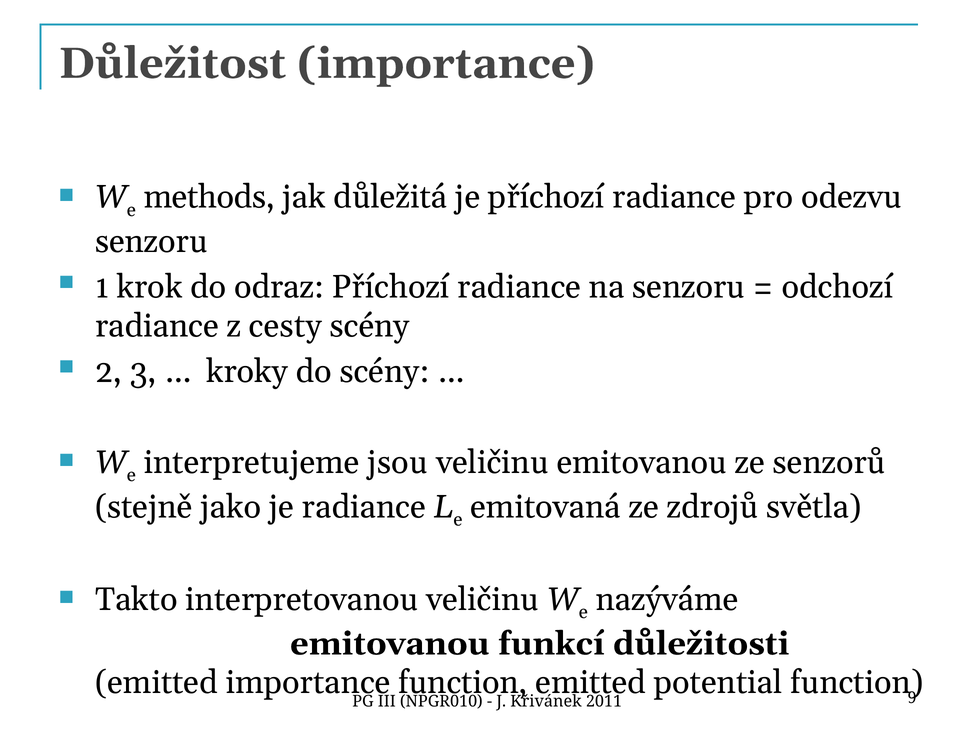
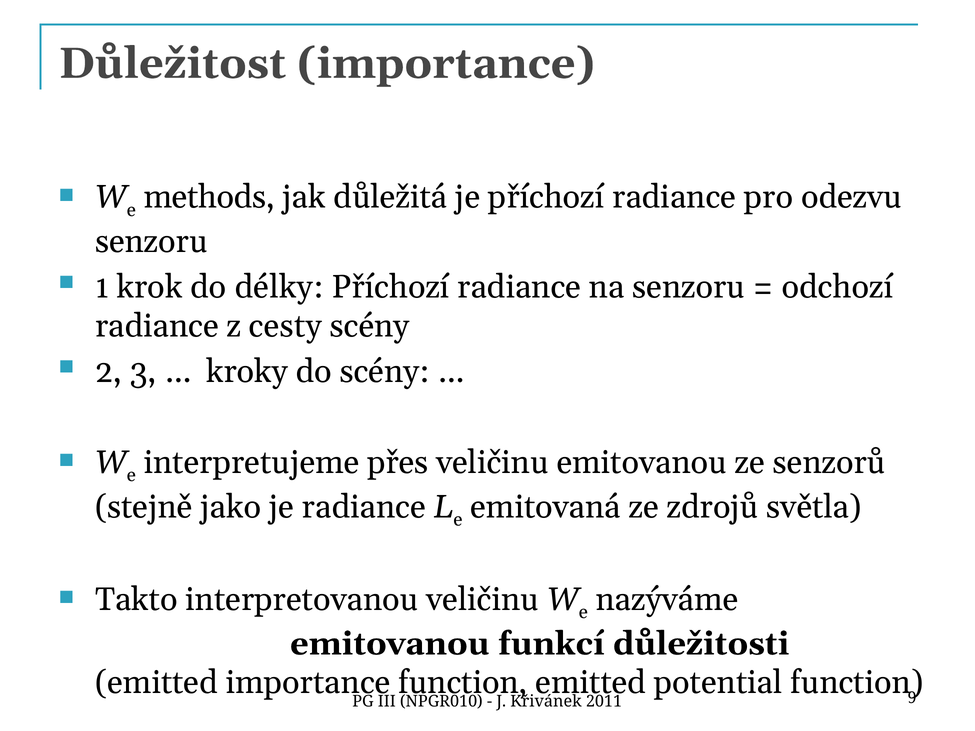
odraz: odraz -> délky (279, 287)
jsou: jsou -> přes (398, 463)
